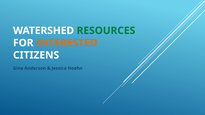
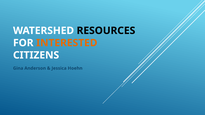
RESOURCES colour: green -> black (106, 31)
